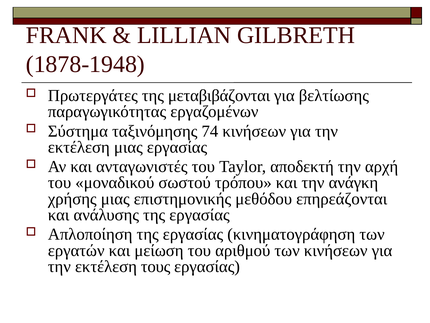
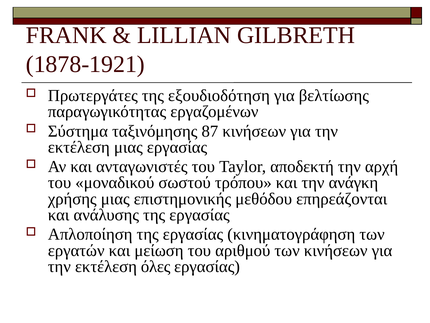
1878-1948: 1878-1948 -> 1878-1921 (85, 64)
μεταβιβάζονται: μεταβιβάζονται -> εξουδιοδότηση (219, 95)
74: 74 -> 87 (210, 131)
τους: τους -> όλες (156, 266)
